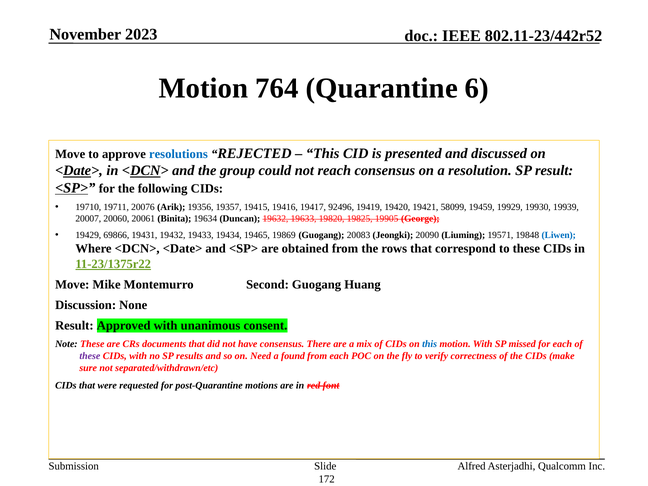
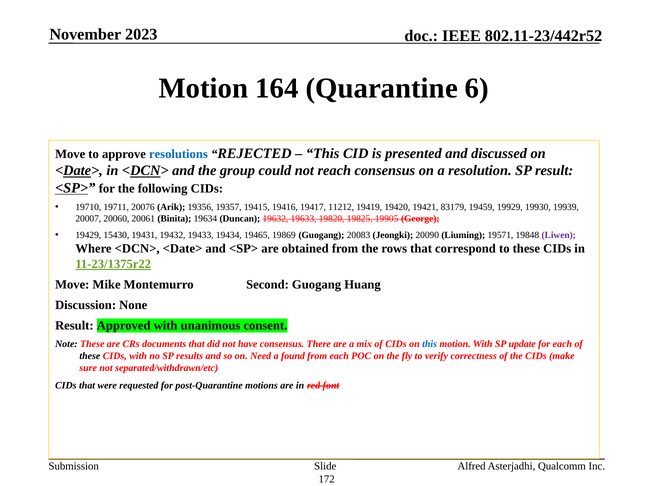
764: 764 -> 164 (277, 88)
92496: 92496 -> 11212 (341, 207)
58099: 58099 -> 83179 (454, 207)
69866: 69866 -> 15430 (116, 235)
Liwen colour: blue -> purple (559, 235)
missed: missed -> update (522, 344)
these colour: purple -> black (90, 356)
